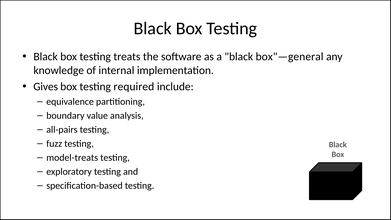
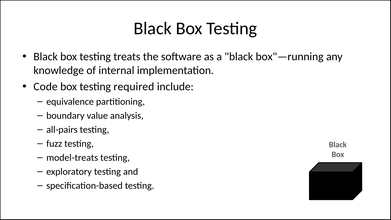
box"—general: box"—general -> box"—running (290, 57)
Gives: Gives -> Code (46, 87)
